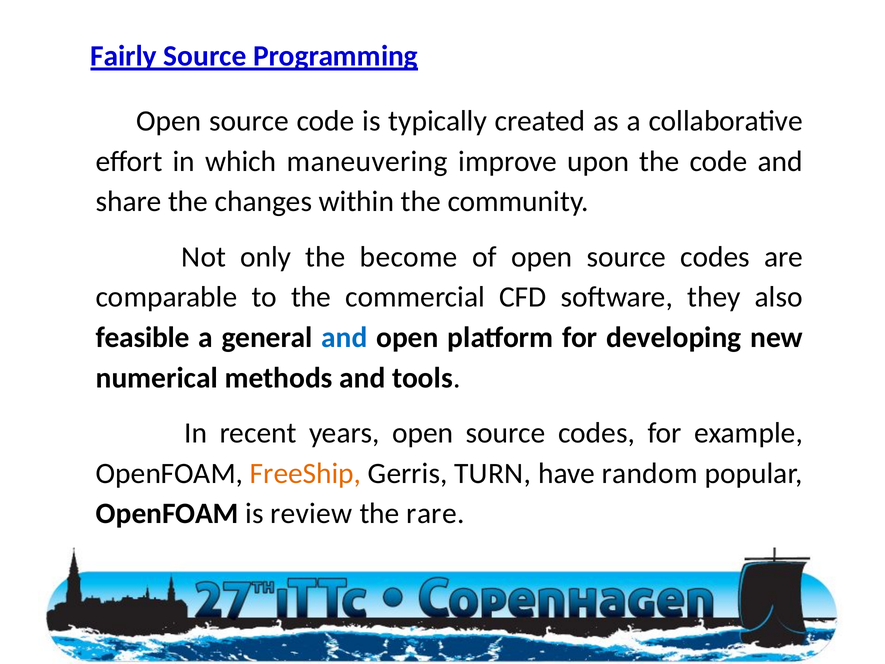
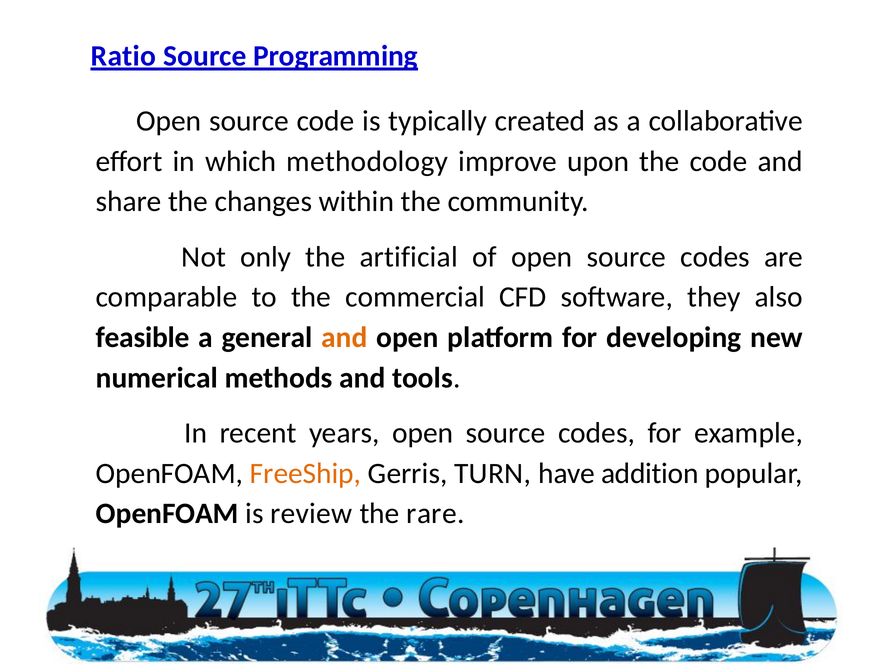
Fairly: Fairly -> Ratio (123, 56)
maneuvering: maneuvering -> methodology (367, 161)
become: become -> artificial (409, 257)
and colour: blue -> orange (344, 337)
random: random -> addition (650, 473)
